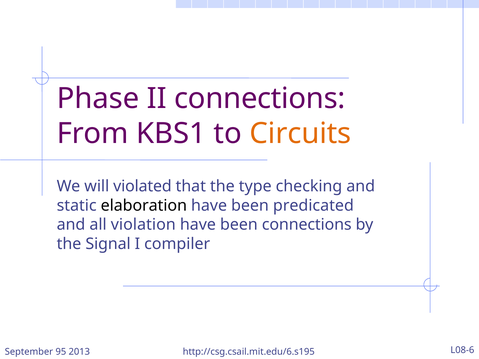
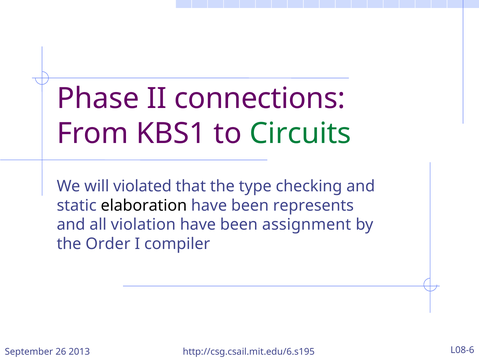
Circuits colour: orange -> green (300, 134)
predicated: predicated -> represents (313, 206)
been connections: connections -> assignment (307, 225)
Signal: Signal -> Order (108, 244)
95: 95 -> 26 (61, 352)
